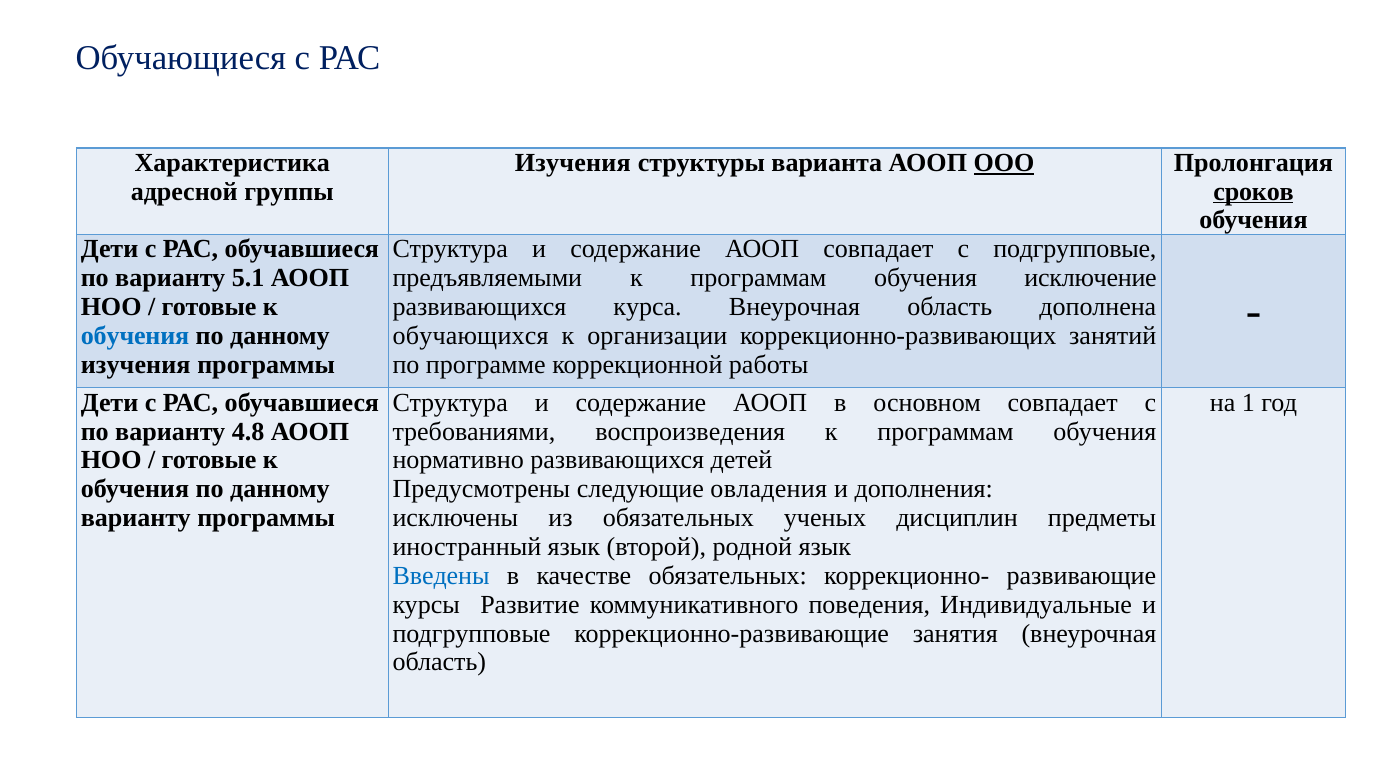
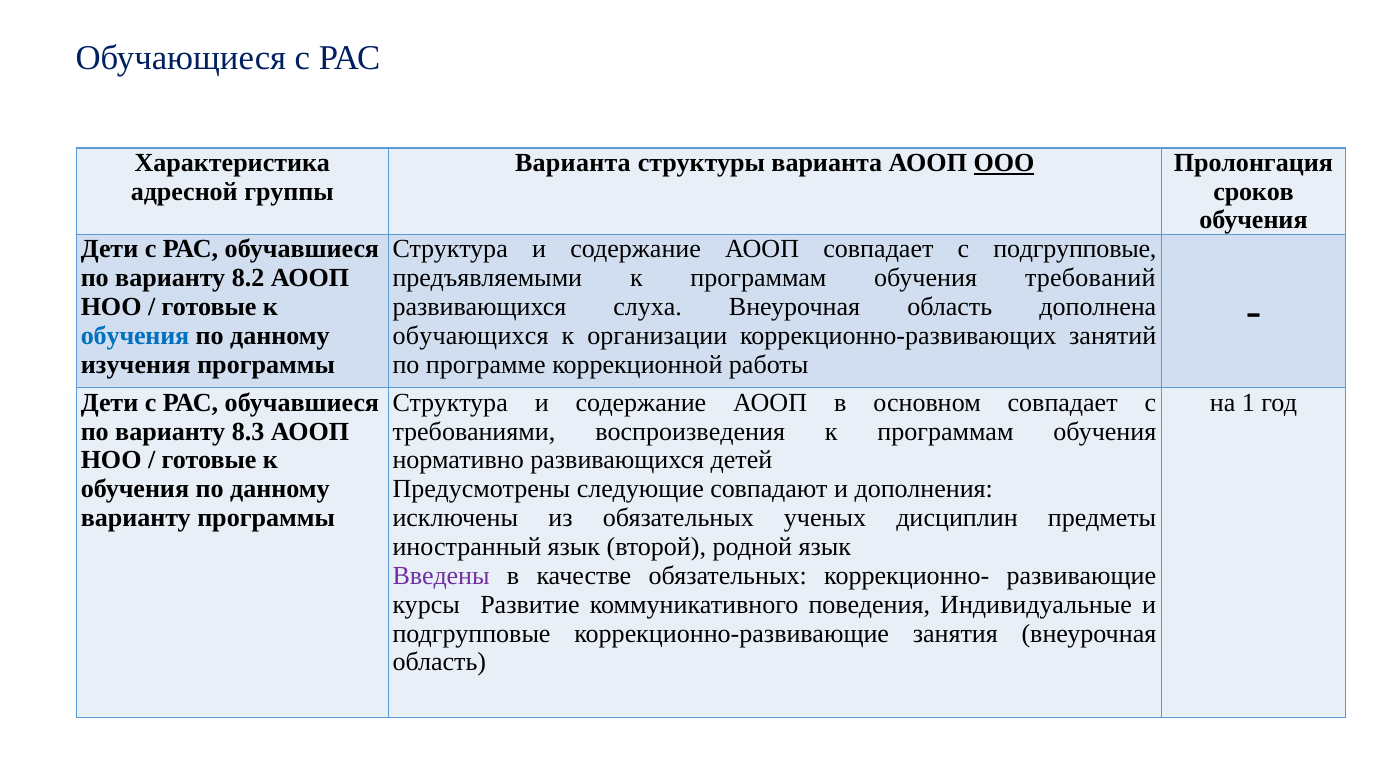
Изучения: Изучения -> Варианта (573, 163)
сроков underline: present -> none (1254, 191)
5.1: 5.1 -> 8.2 (248, 278)
исключение: исключение -> требований (1090, 278)
курса: курса -> слуха (648, 307)
4.8: 4.8 -> 8.3 (248, 431)
овладения: овладения -> совпадают (769, 489)
Введены colour: blue -> purple (441, 576)
